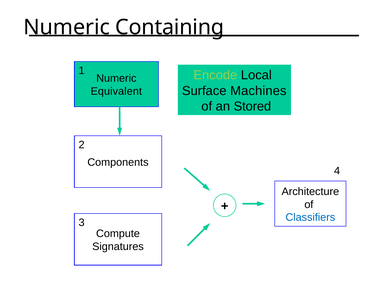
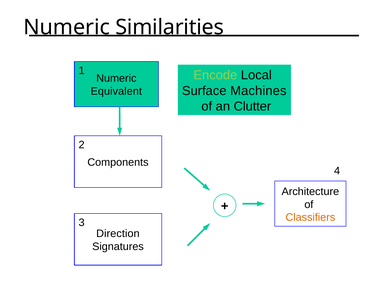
Containing: Containing -> Similarities (170, 27)
Stored: Stored -> Clutter (252, 106)
Classifiers colour: blue -> orange (310, 217)
Compute: Compute -> Direction (118, 234)
